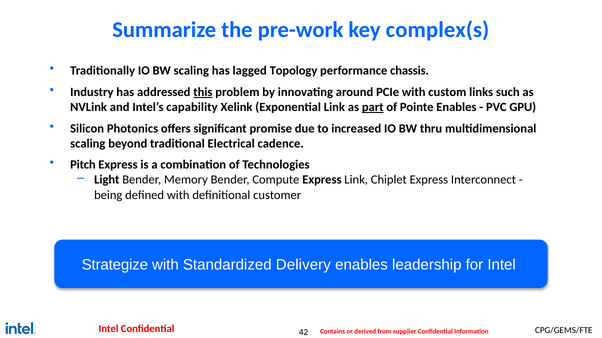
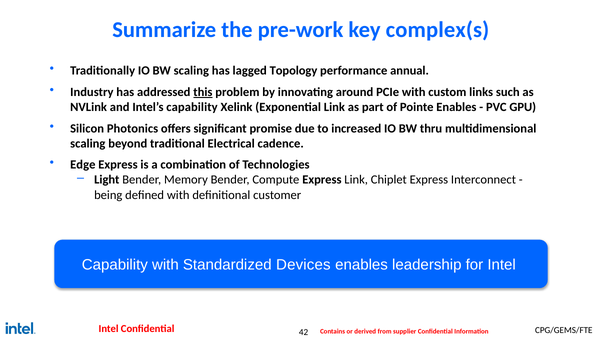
chassis: chassis -> annual (410, 71)
part underline: present -> none (373, 107)
Pitch: Pitch -> Edge (83, 165)
Strategize: Strategize -> Capability (115, 265)
Delivery: Delivery -> Devices (303, 265)
